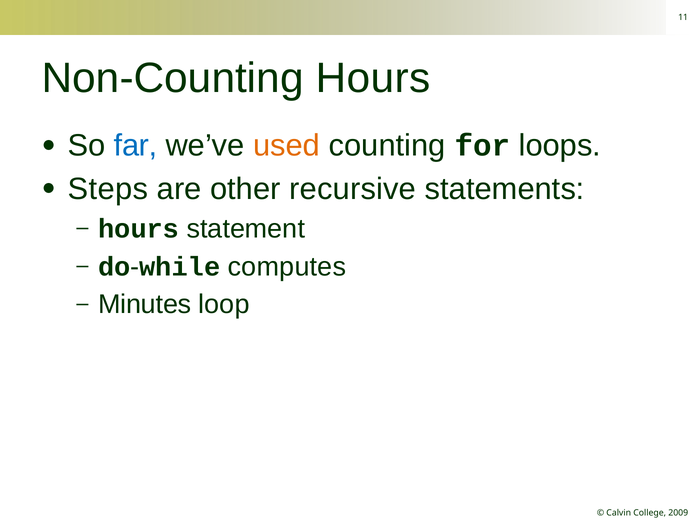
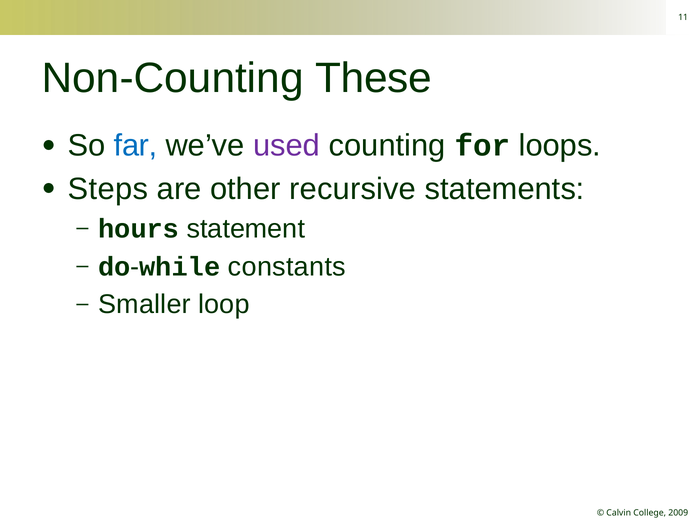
Non-Counting Hours: Hours -> These (373, 78)
used colour: orange -> purple (287, 146)
computes: computes -> constants (287, 267)
Minutes: Minutes -> Smaller (145, 305)
